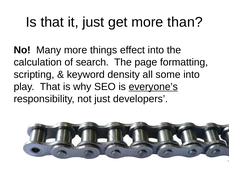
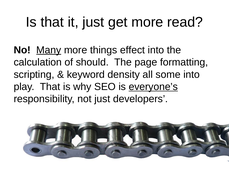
than: than -> read (185, 22)
Many underline: none -> present (49, 50)
search: search -> should (92, 62)
